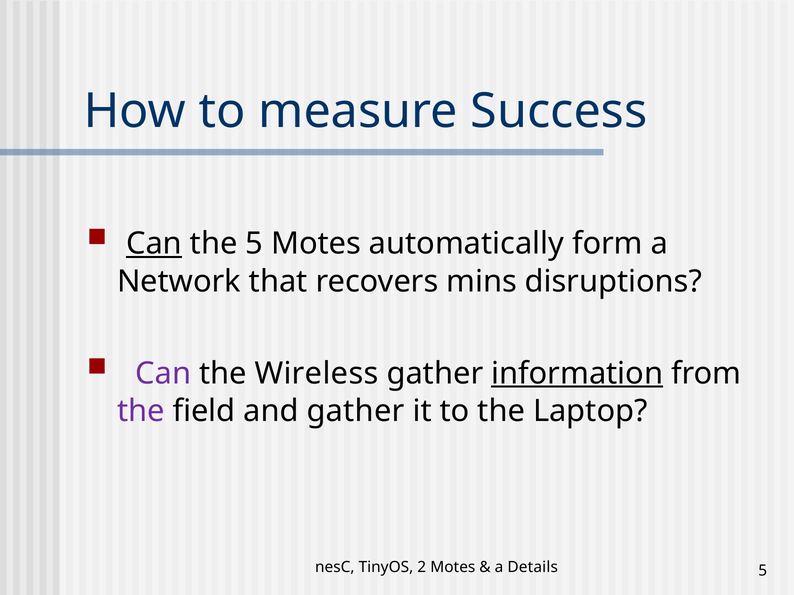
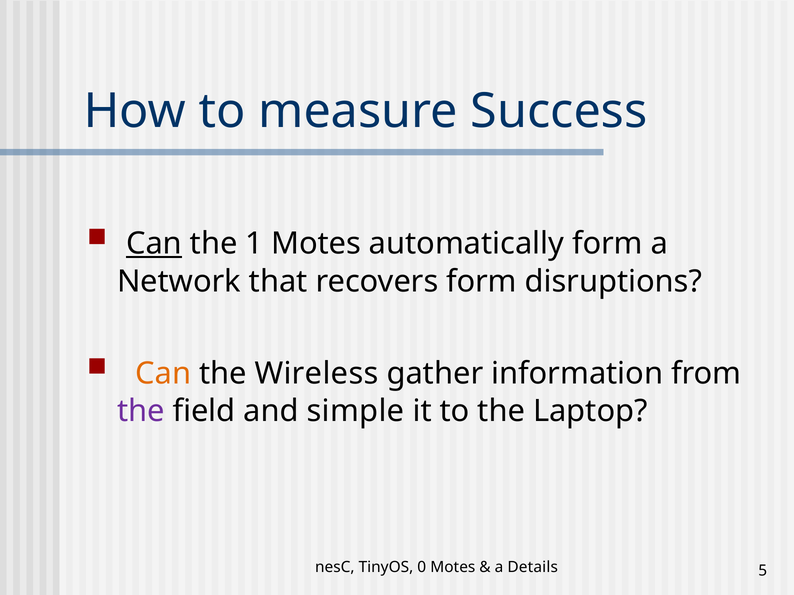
the 5: 5 -> 1 (254, 244)
recovers mins: mins -> form (482, 282)
Can colour: purple -> orange (163, 374)
information underline: present -> none (577, 374)
and gather: gather -> simple (356, 412)
2: 2 -> 0 (422, 568)
